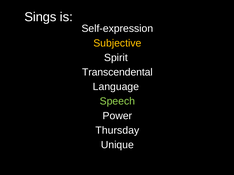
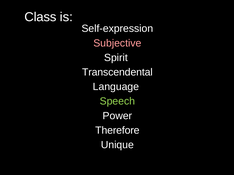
Sings: Sings -> Class (40, 17)
Subjective colour: yellow -> pink (117, 43)
Thursday: Thursday -> Therefore (117, 131)
